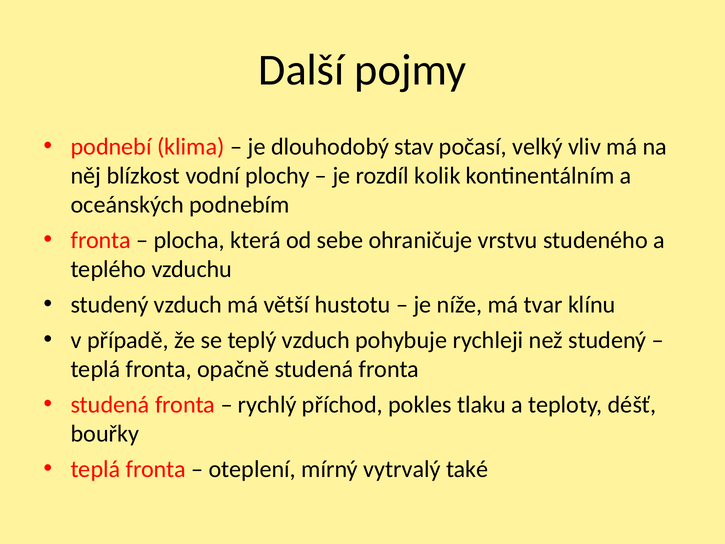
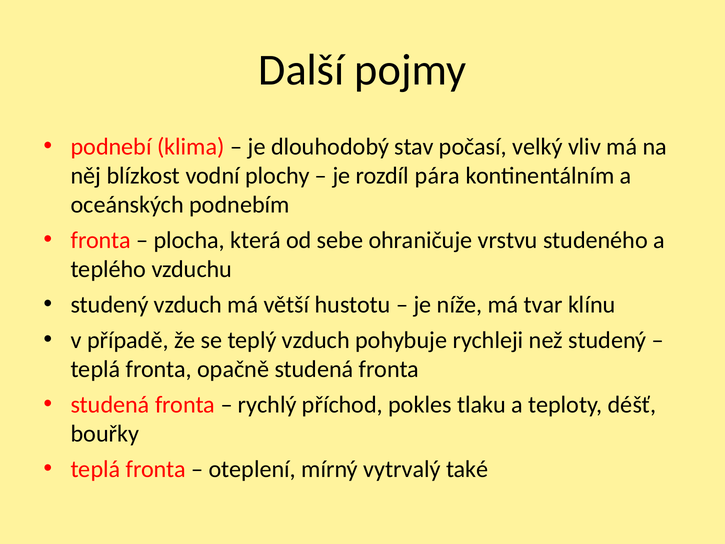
kolik: kolik -> pára (437, 176)
